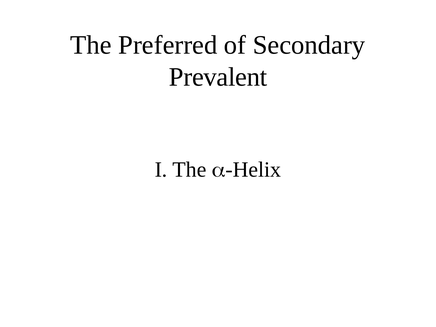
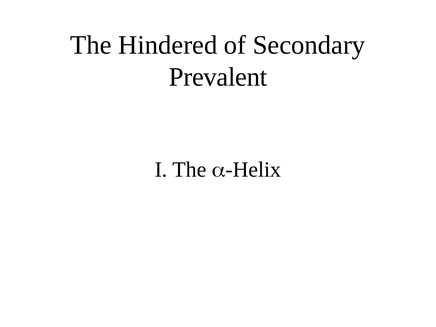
Preferred: Preferred -> Hindered (168, 45)
